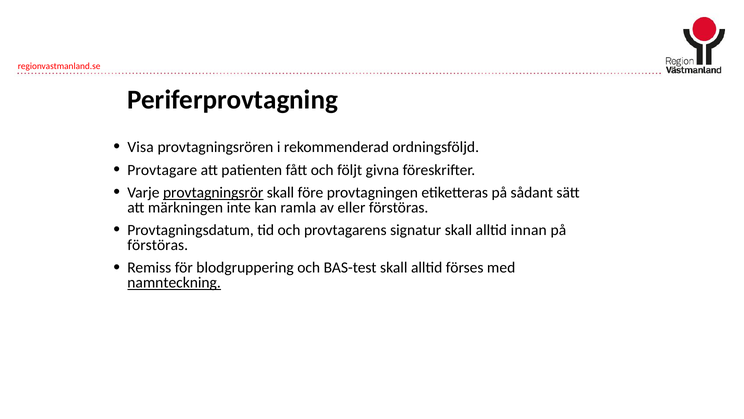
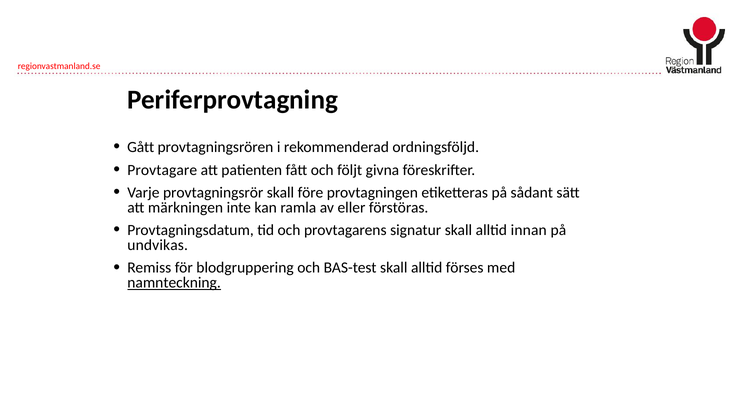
Visa: Visa -> Gått (141, 147)
provtagningsrör underline: present -> none (213, 192)
förstöras: förstöras -> undvikas (158, 245)
